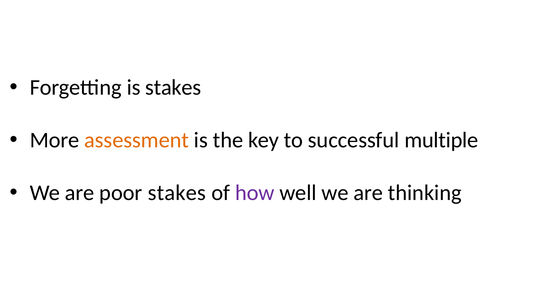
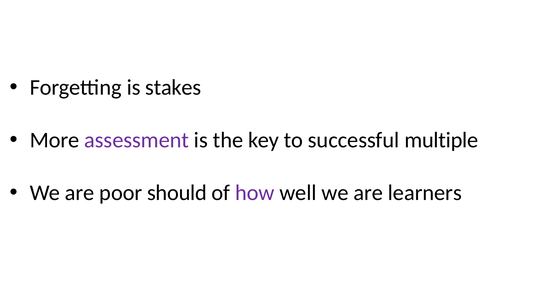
assessment colour: orange -> purple (137, 140)
poor stakes: stakes -> should (177, 193)
thinking: thinking -> learners (425, 193)
